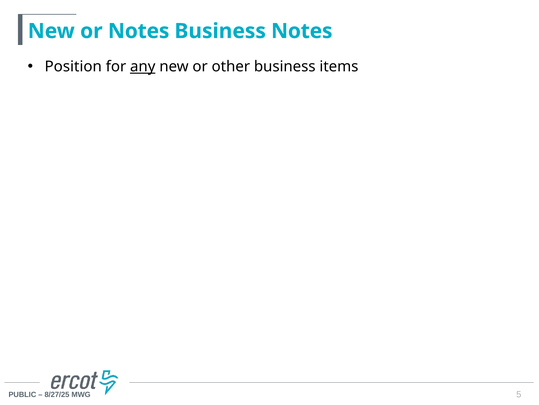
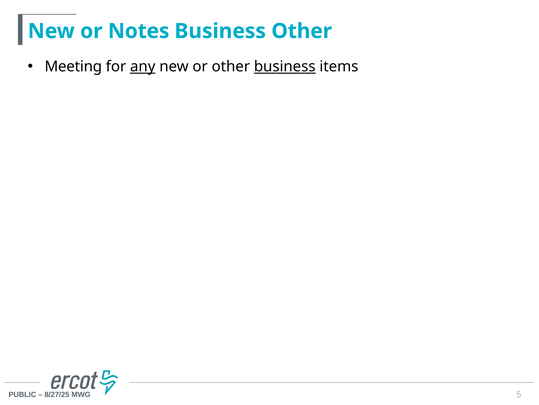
Business Notes: Notes -> Other (302, 31)
Position: Position -> Meeting (73, 67)
business underline: none -> present (285, 67)
